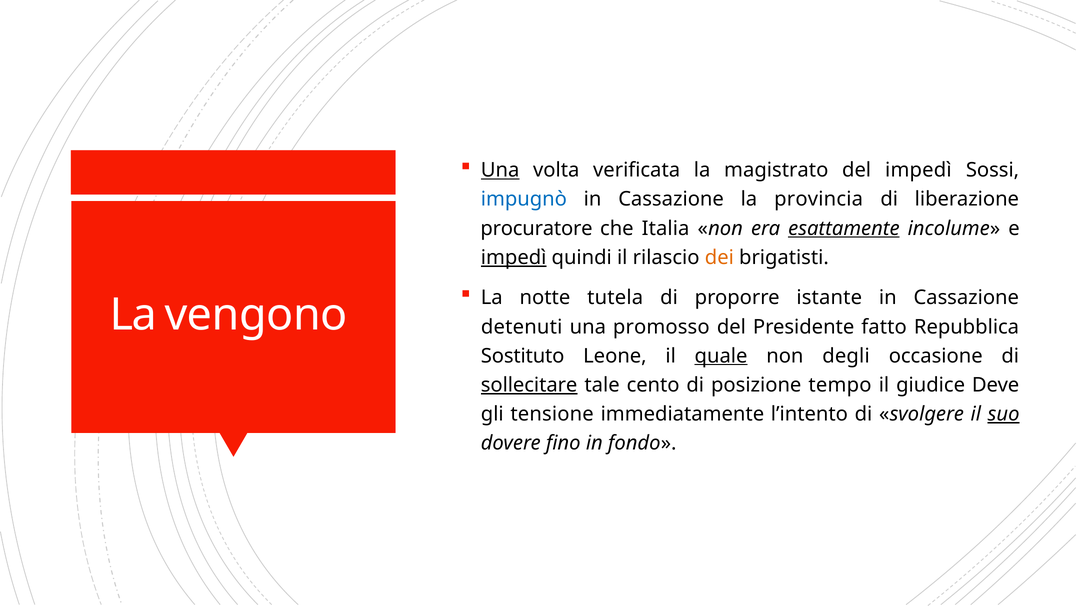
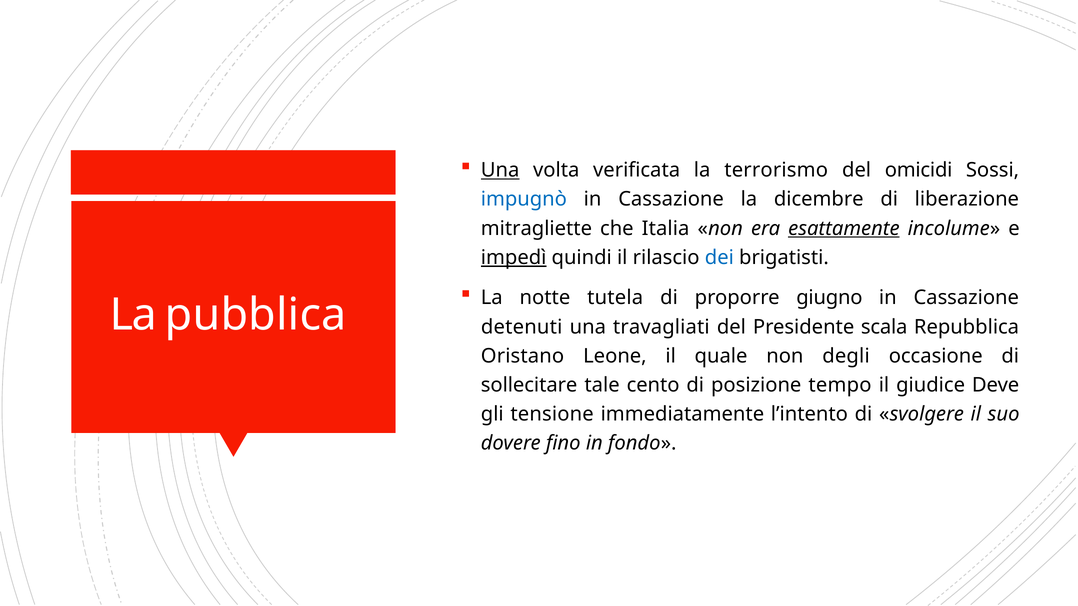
magistrato: magistrato -> terrorismo (776, 170)
del impedì: impedì -> omicidi (919, 170)
provincia: provincia -> dicembre (819, 199)
procuratore: procuratore -> mitragliette (536, 229)
dei colour: orange -> blue (719, 258)
istante: istante -> giugno (829, 298)
vengono: vengono -> pubblica (256, 315)
promosso: promosso -> travagliati (661, 327)
fatto: fatto -> scala (884, 327)
Sostituto: Sostituto -> Oristano (523, 356)
quale underline: present -> none (721, 356)
sollecitare underline: present -> none (529, 385)
suo underline: present -> none (1004, 414)
